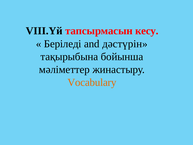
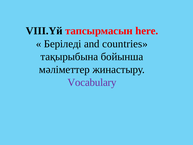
кесу: кесу -> here (147, 31)
дәстүрін: дәстүрін -> countries (125, 44)
Vocabulary colour: orange -> purple (92, 82)
